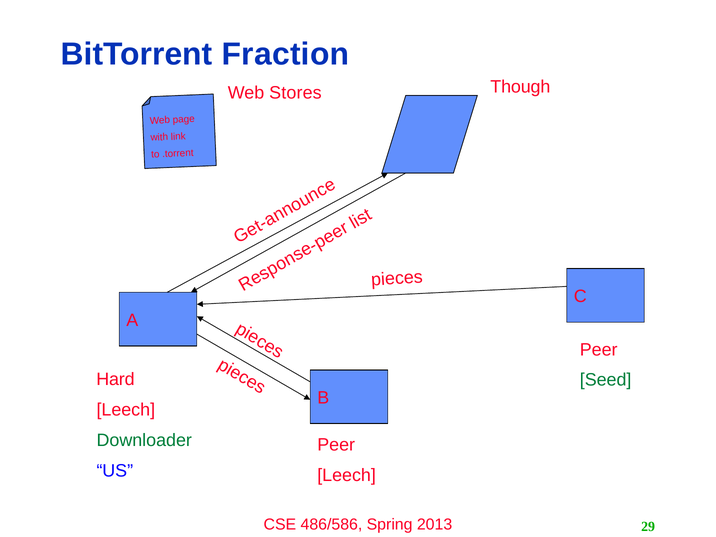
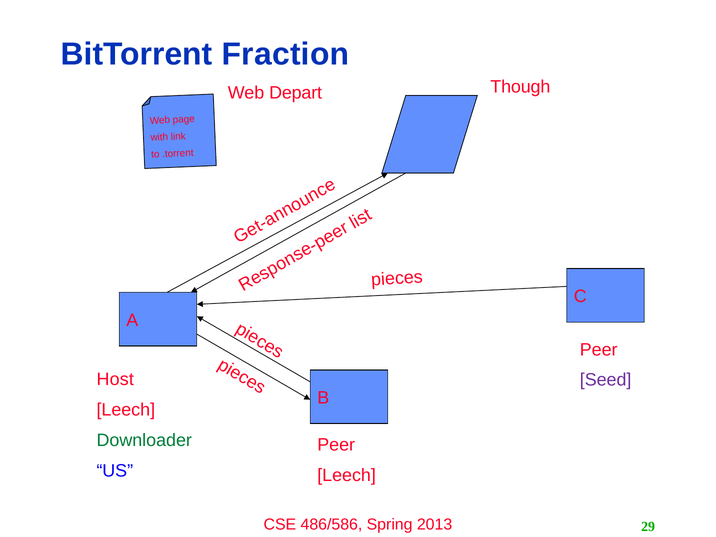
Stores: Stores -> Depart (296, 93)
Hard: Hard -> Host (115, 379)
Seed colour: green -> purple (606, 380)
